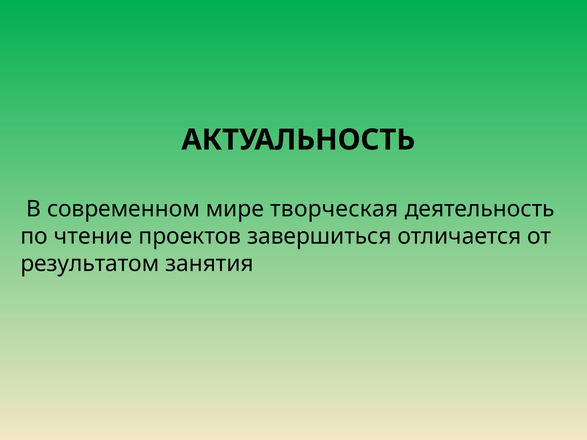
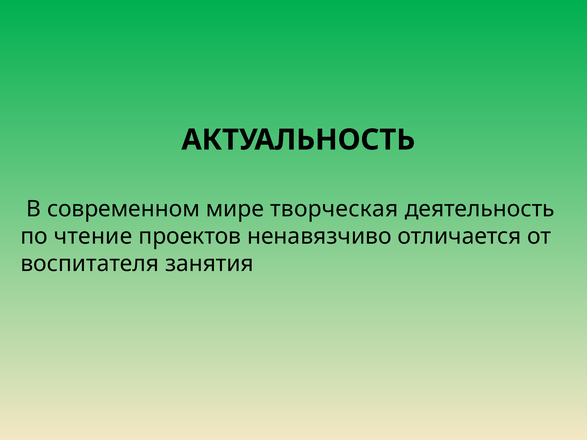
завершиться: завершиться -> ненавязчиво (319, 236)
результатом: результатом -> воспитателя (90, 264)
